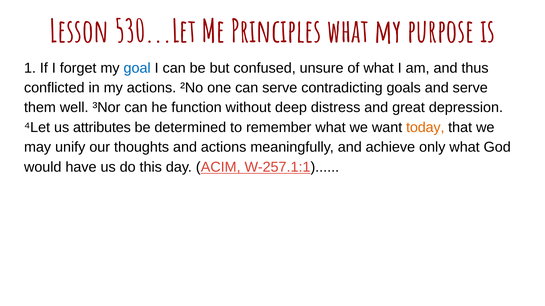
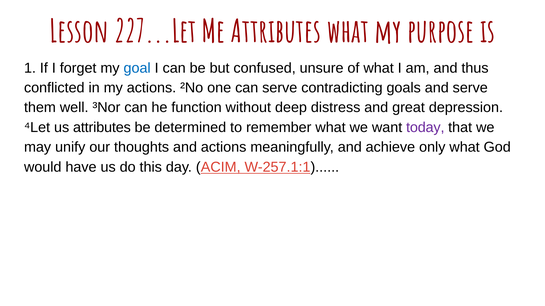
530...Let: 530...Let -> 227...Let (155, 32)
Me Principles: Principles -> Attributes (276, 32)
today colour: orange -> purple (425, 128)
